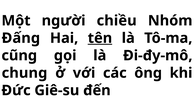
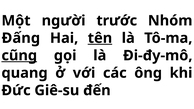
chiều: chiều -> trước (117, 21)
cũng underline: none -> present (19, 56)
chung: chung -> quang (25, 73)
